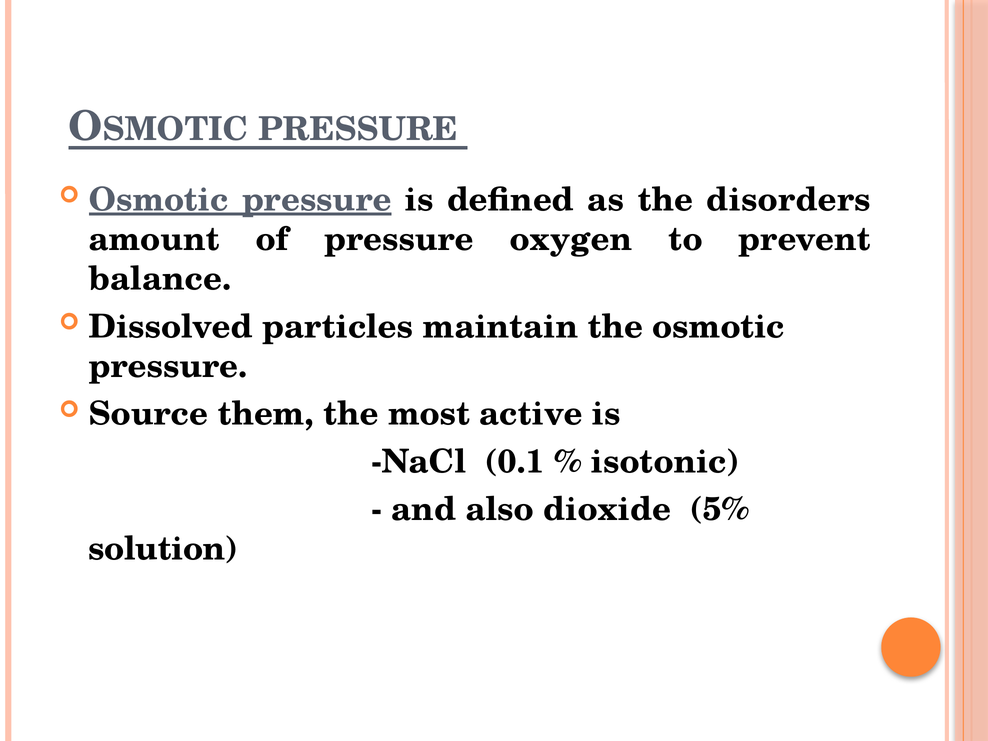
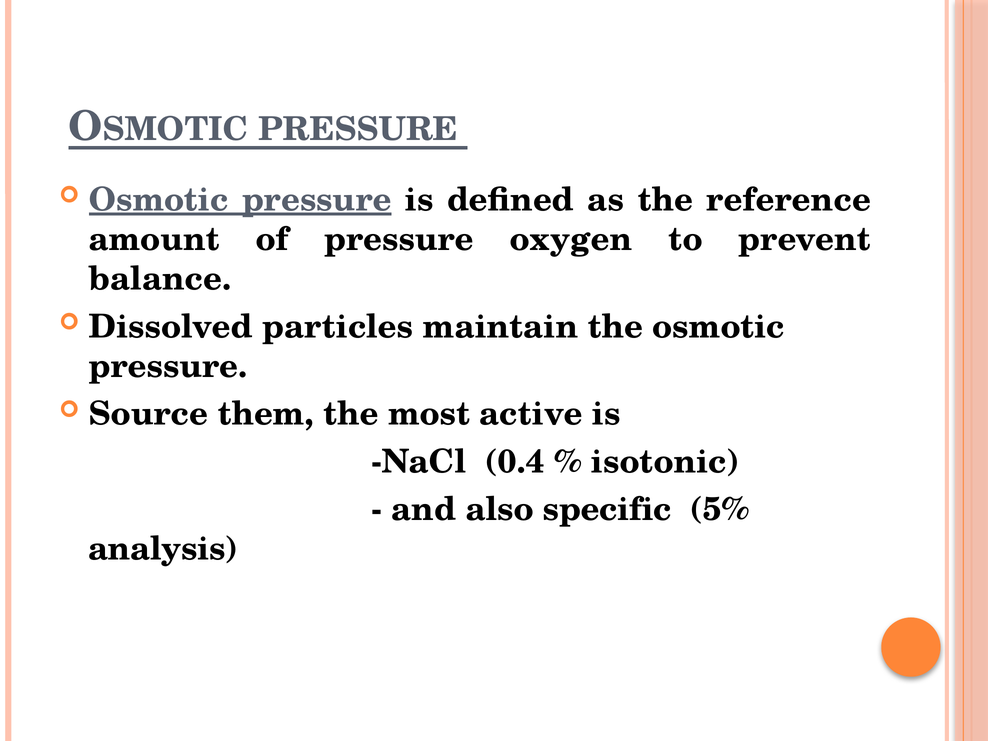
disorders: disorders -> reference (789, 200)
0.1: 0.1 -> 0.4 (515, 462)
dioxide: dioxide -> specific (607, 509)
solution: solution -> analysis (163, 549)
